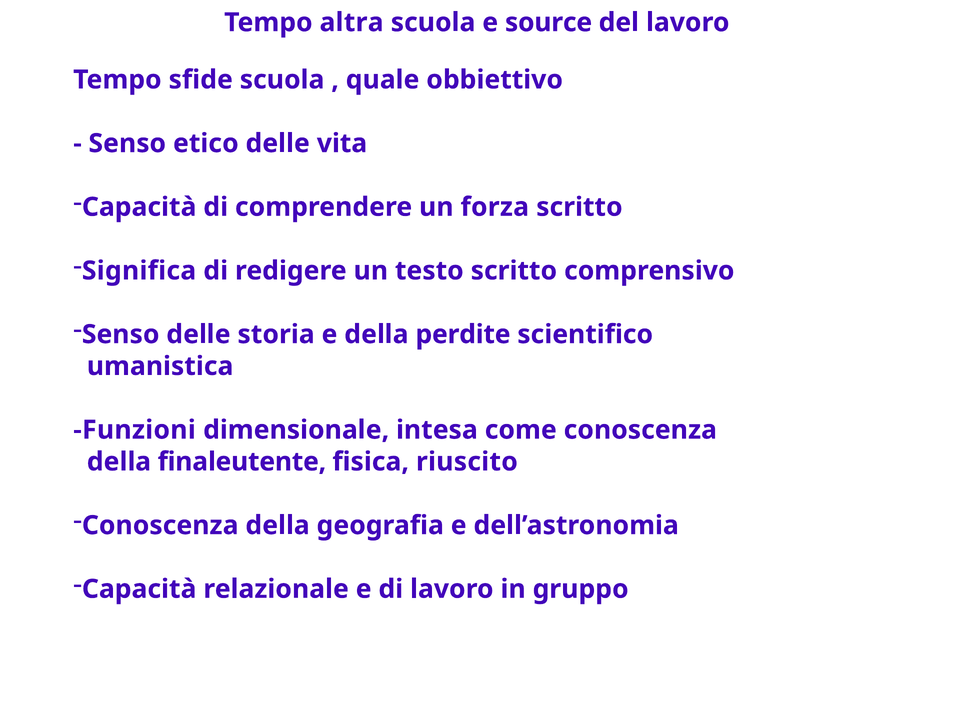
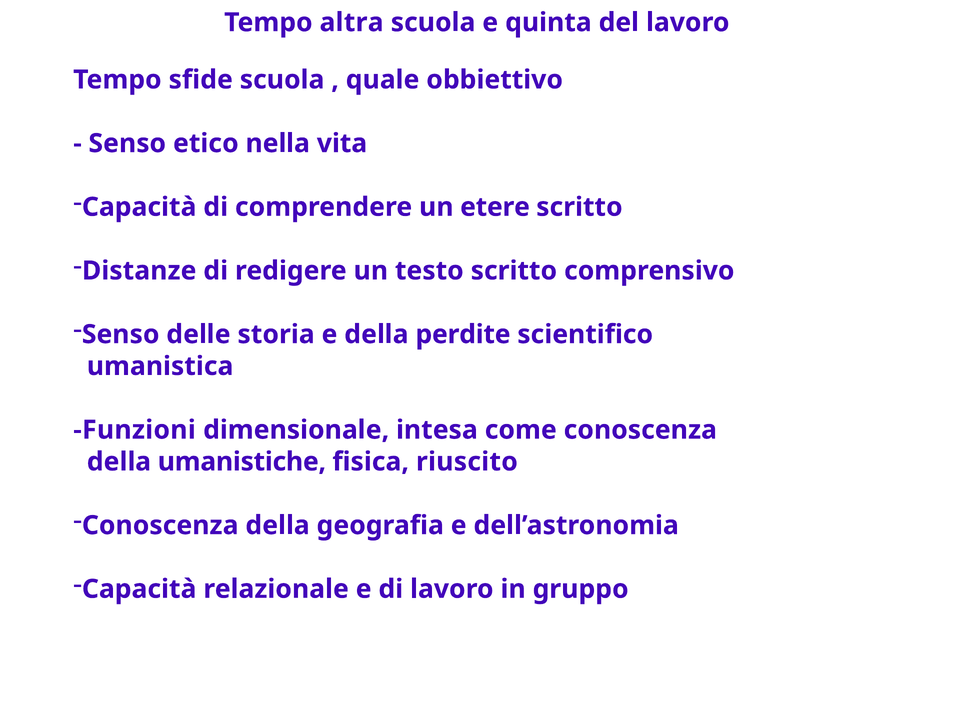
source: source -> quinta (548, 22)
etico delle: delle -> nella (278, 143)
forza: forza -> etere (495, 207)
Significa: Significa -> Distanze (139, 271)
finaleutente: finaleutente -> umanistiche (242, 461)
